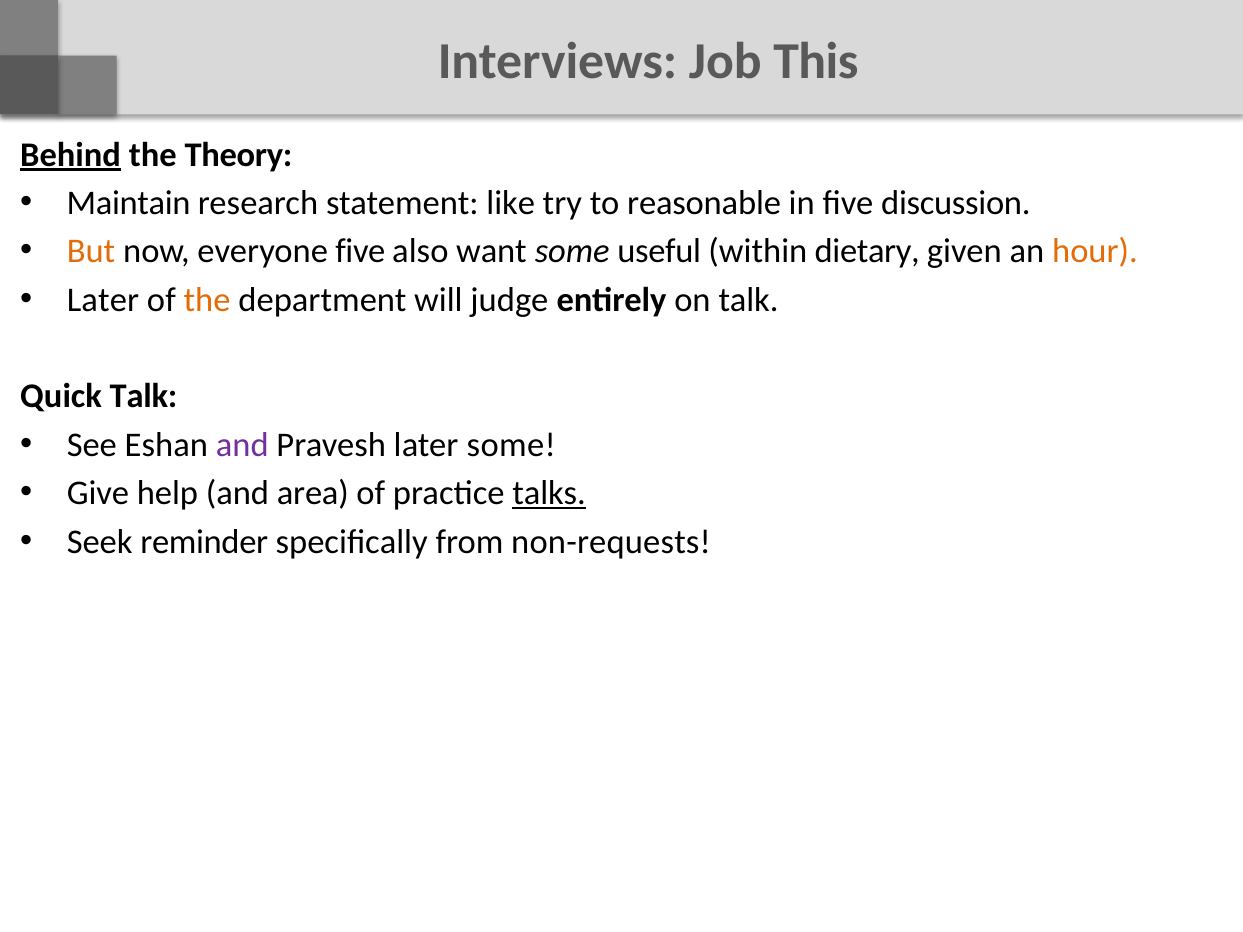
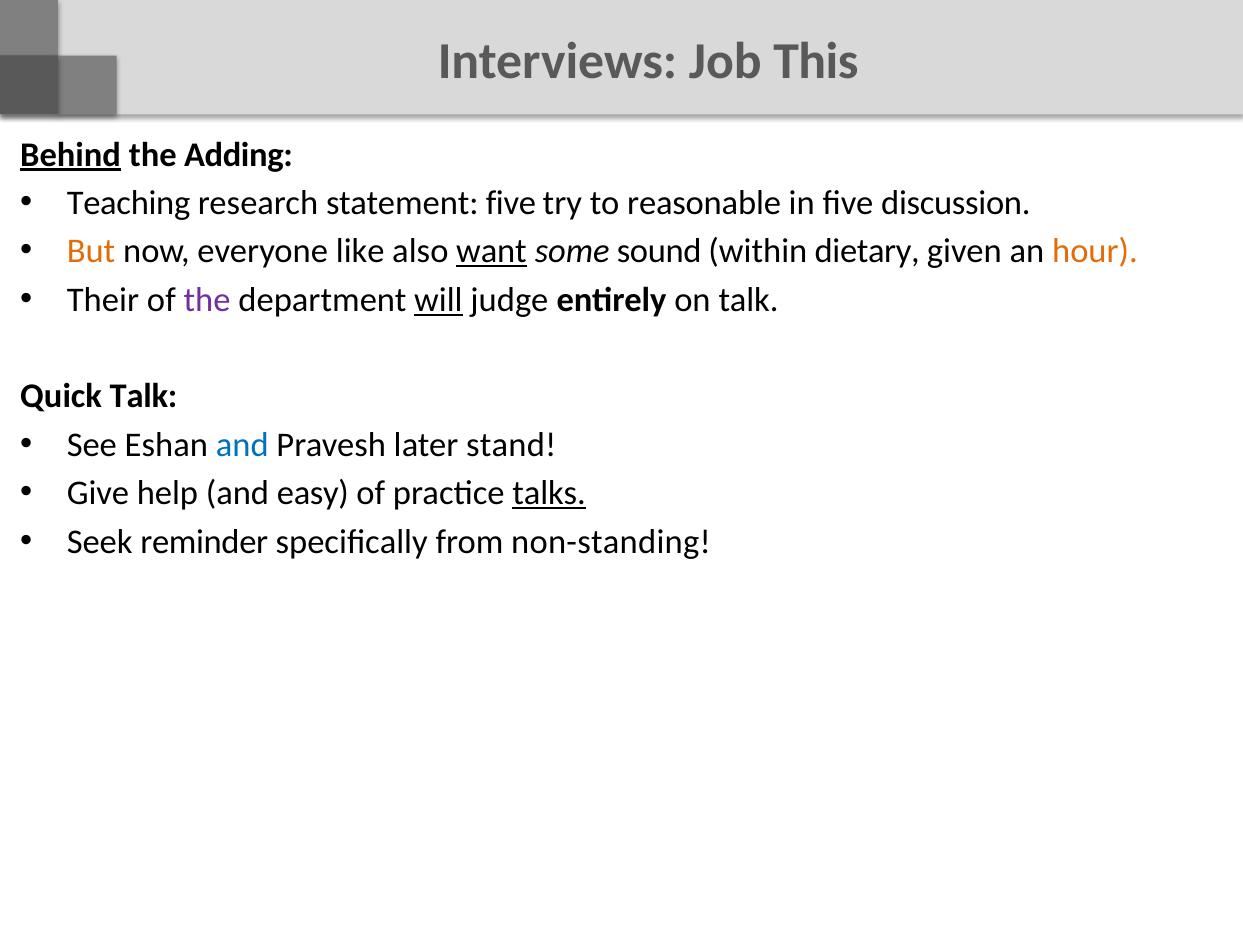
Theory: Theory -> Adding (238, 155)
Maintain: Maintain -> Teaching (129, 203)
statement like: like -> five (511, 203)
everyone five: five -> like (360, 251)
want underline: none -> present (491, 251)
useful: useful -> sound (659, 251)
Later: Later -> Their (103, 300)
the colour: orange -> purple (207, 300)
will underline: none -> present (438, 300)
and colour: purple -> blue (242, 445)
later some: some -> stand (511, 445)
area: area -> easy (313, 493)
non-requests: non-requests -> non-standing (611, 542)
